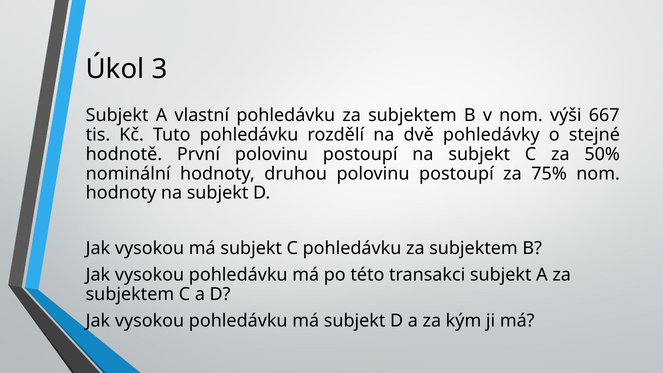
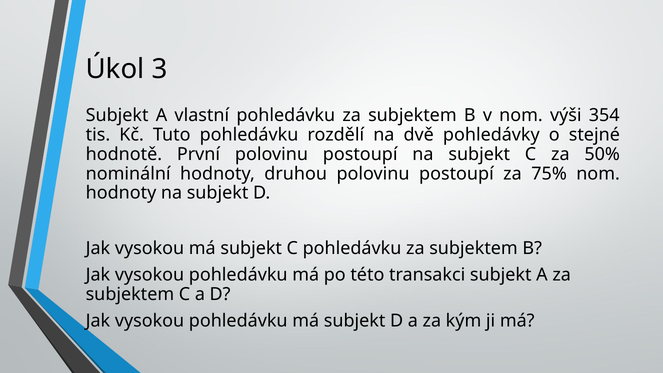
667: 667 -> 354 (604, 115)
